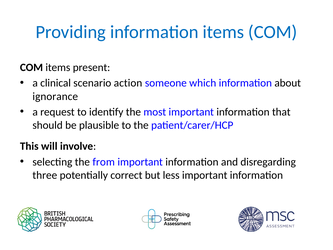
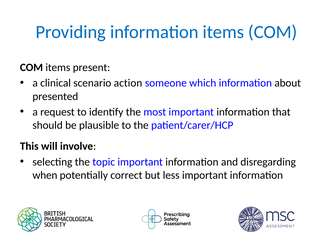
ignorance: ignorance -> presented (55, 96)
from: from -> topic (104, 162)
three: three -> when (45, 175)
